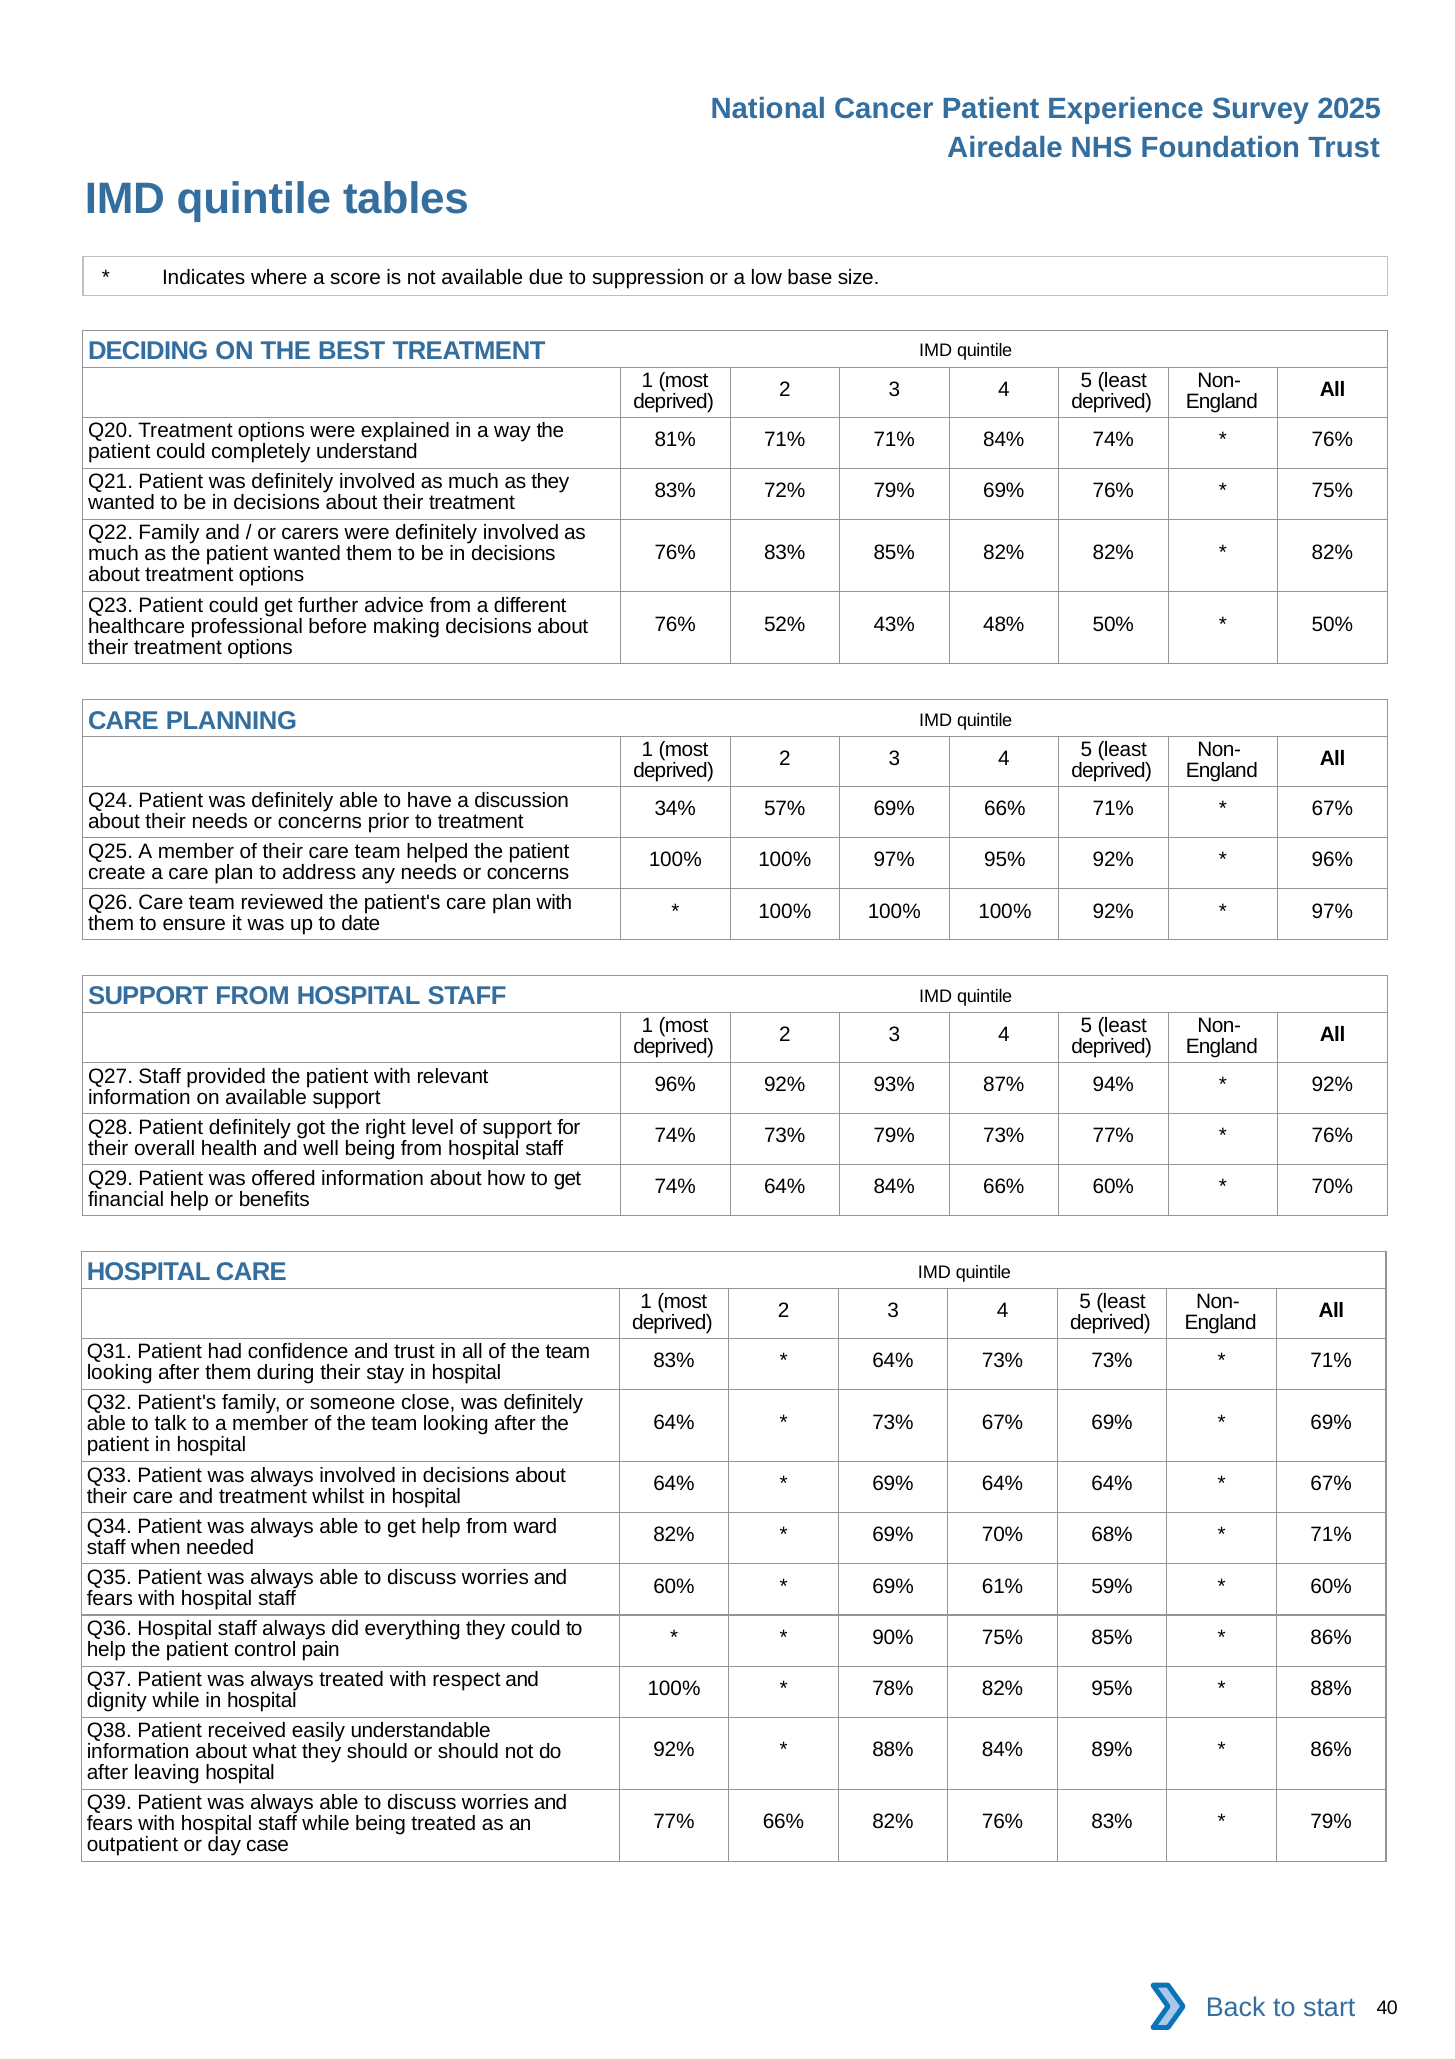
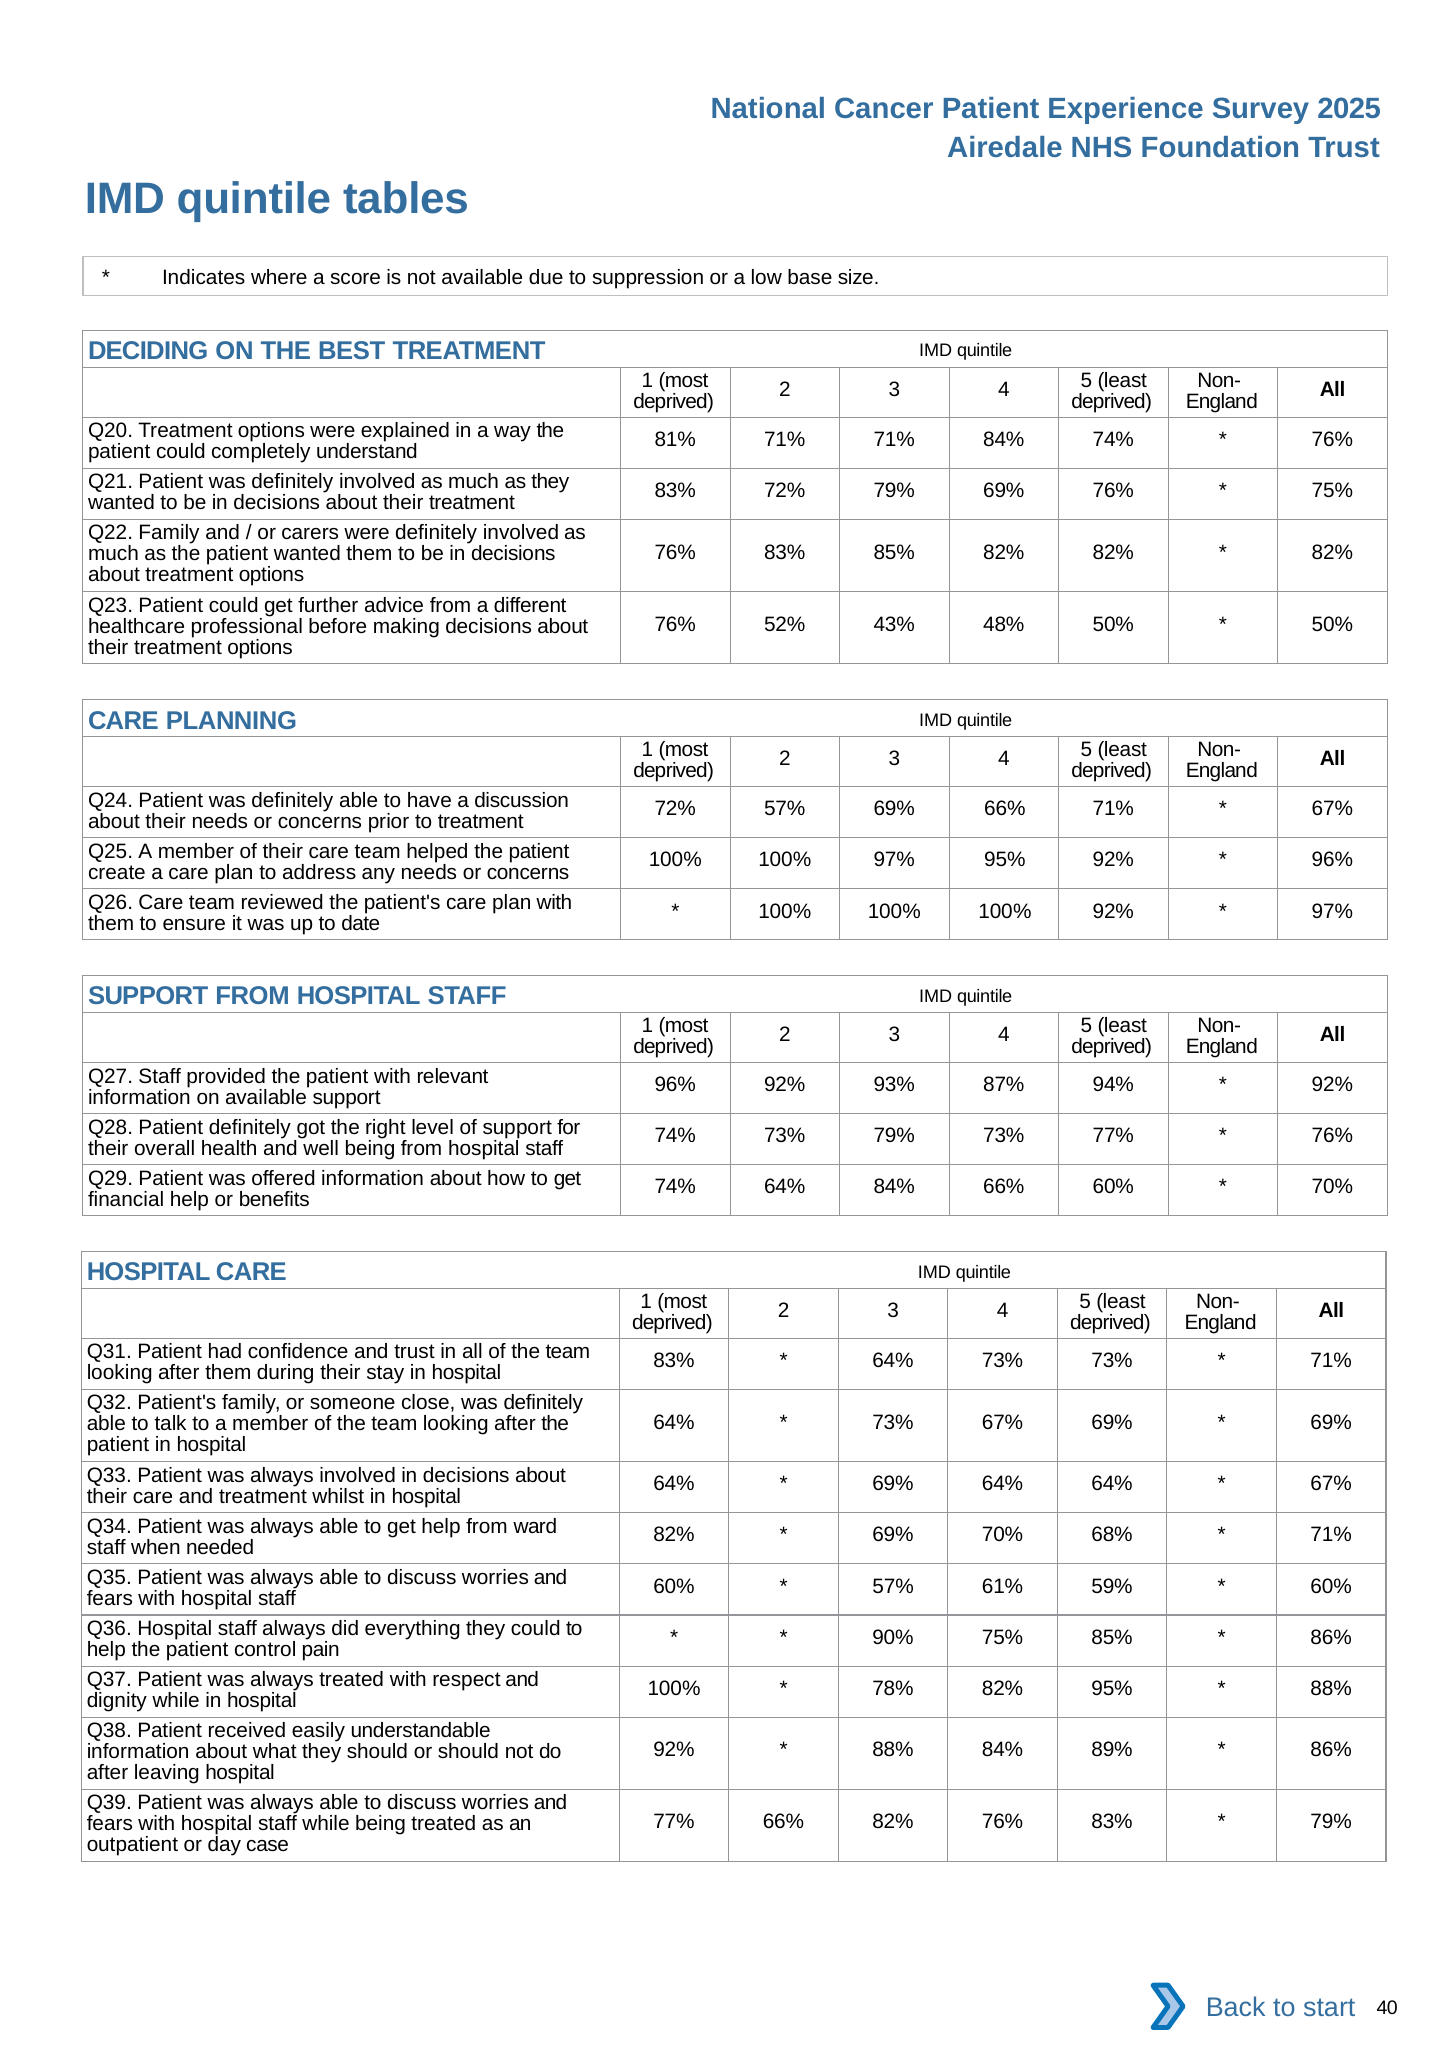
34%: 34% -> 72% (675, 809)
69%: 69% -> 57% (893, 1586)
